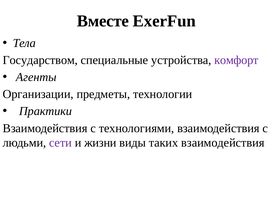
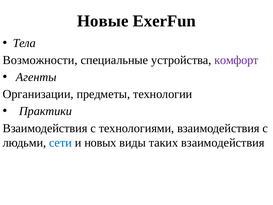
Вместе: Вместе -> Новые (103, 21)
Государством: Государством -> Возможности (40, 60)
сети colour: purple -> blue (61, 143)
жизни: жизни -> новых (100, 143)
